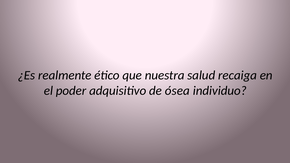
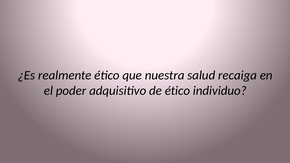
de ósea: ósea -> ético (177, 91)
